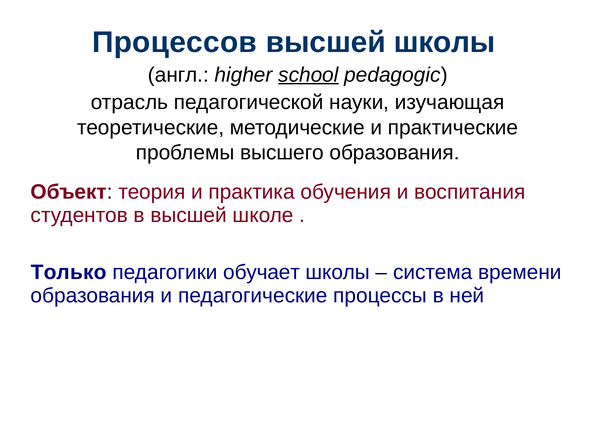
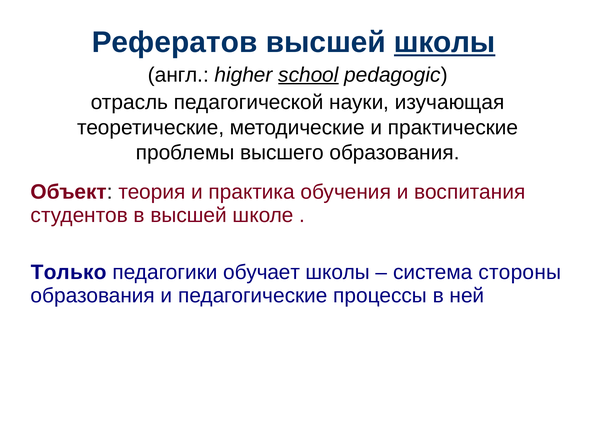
Процессов: Процессов -> Рефератов (175, 42)
школы underline: none -> present (445, 42)
времени: времени -> стороны (520, 272)
